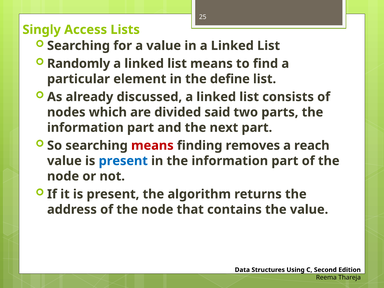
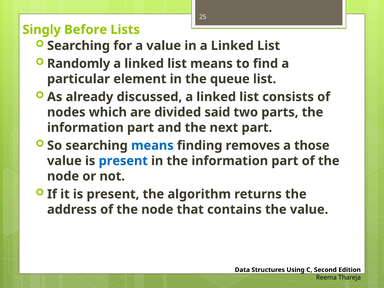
Access: Access -> Before (86, 30)
define: define -> queue (230, 79)
means colour: red -> blue (152, 146)
reach: reach -> those (312, 146)
